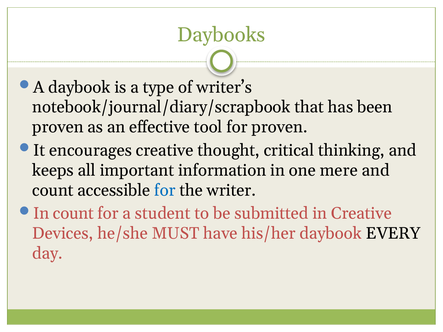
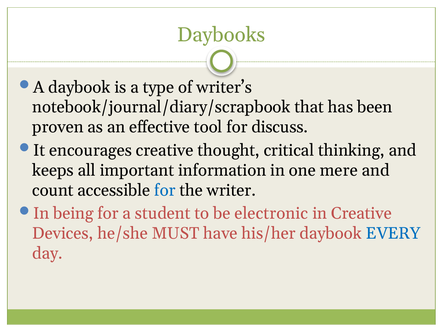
for proven: proven -> discuss (280, 127)
In count: count -> being (73, 214)
submitted: submitted -> electronic (271, 214)
EVERY colour: black -> blue (393, 234)
